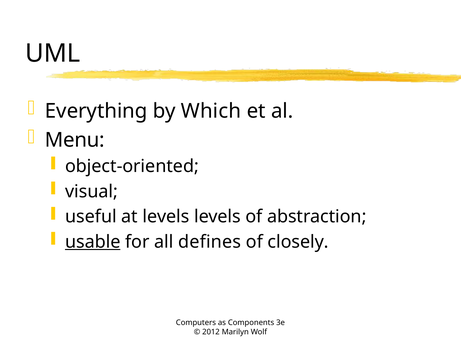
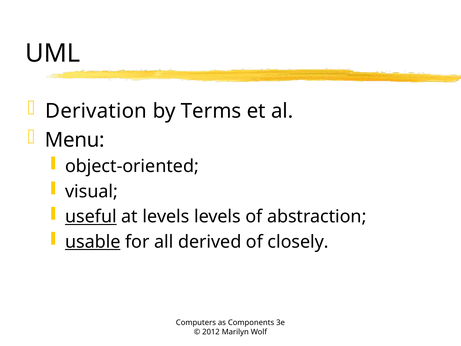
Everything: Everything -> Derivation (96, 111)
Which: Which -> Terms (211, 111)
useful underline: none -> present (91, 217)
defines: defines -> derived (210, 242)
